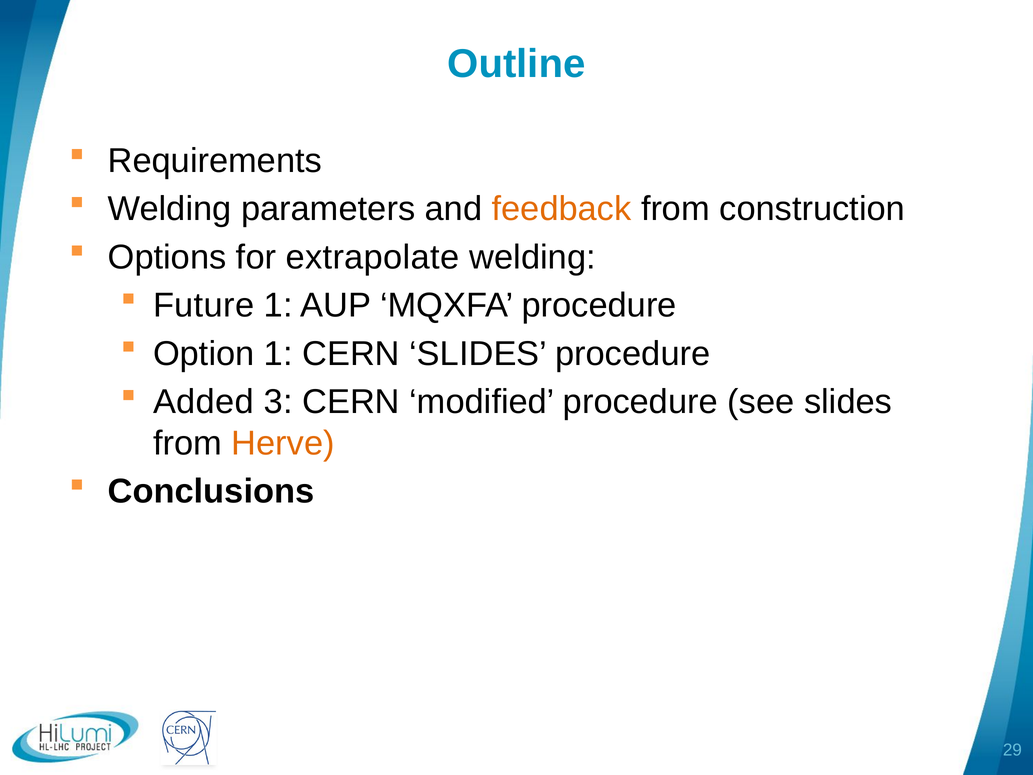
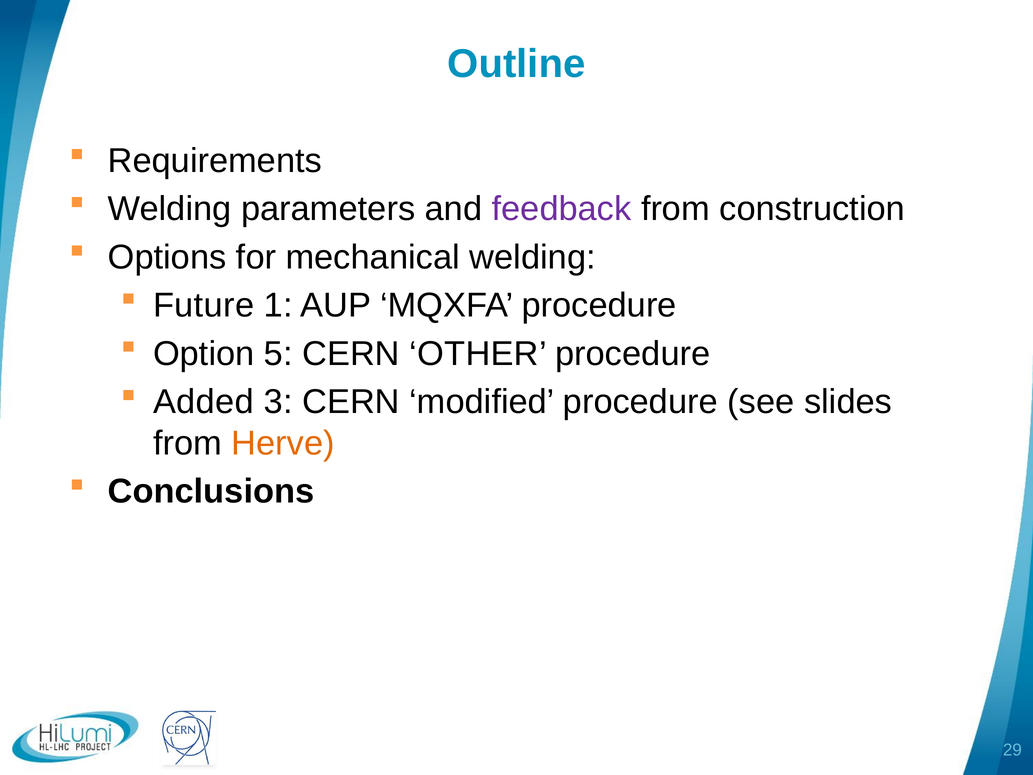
feedback colour: orange -> purple (562, 209)
extrapolate: extrapolate -> mechanical (373, 257)
Option 1: 1 -> 5 (278, 354)
CERN SLIDES: SLIDES -> OTHER (478, 354)
